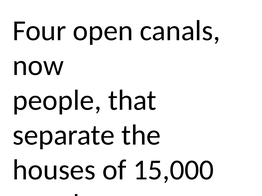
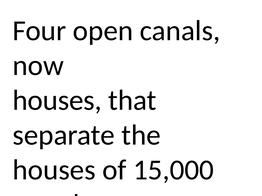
people: people -> houses (57, 101)
